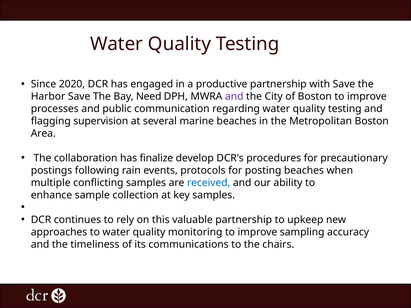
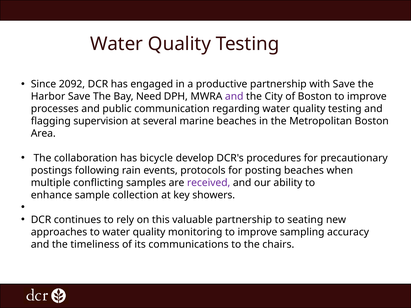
2020: 2020 -> 2092 (72, 84)
finalize: finalize -> bicycle (156, 158)
received colour: blue -> purple (209, 183)
key samples: samples -> showers (214, 195)
upkeep: upkeep -> seating (305, 220)
